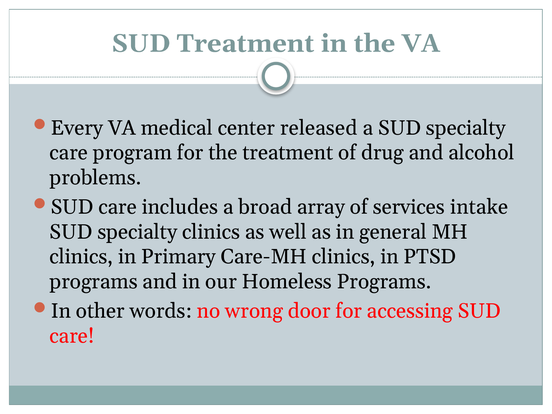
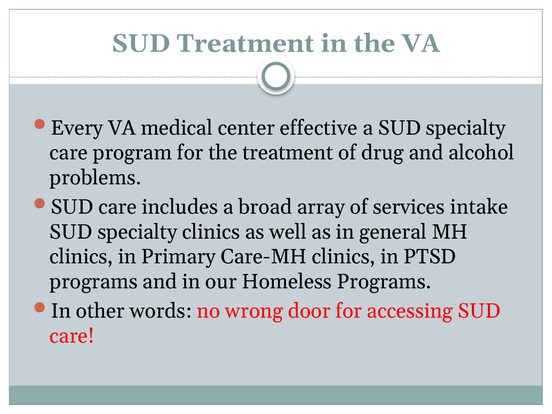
released: released -> effective (319, 128)
